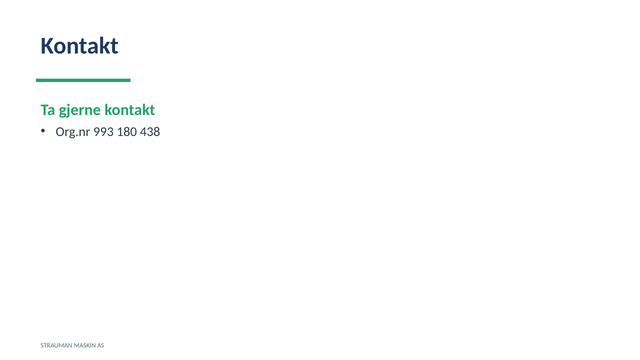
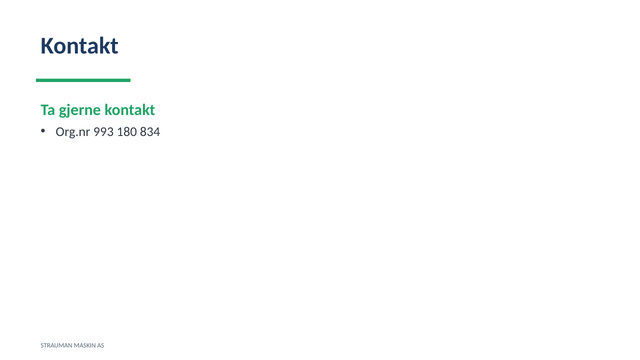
438: 438 -> 834 (150, 132)
